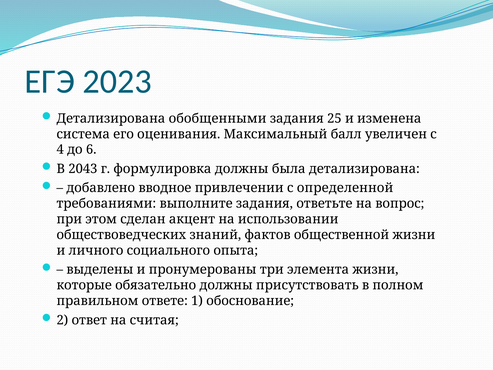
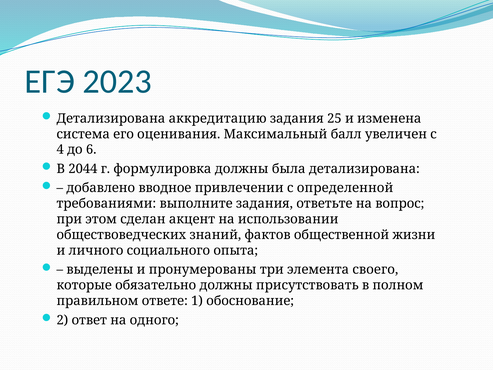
обобщенными: обобщенными -> аккредитацию (218, 118)
2043: 2043 -> 2044 (83, 169)
элемента жизни: жизни -> своего (375, 269)
считая: считая -> одного (154, 320)
